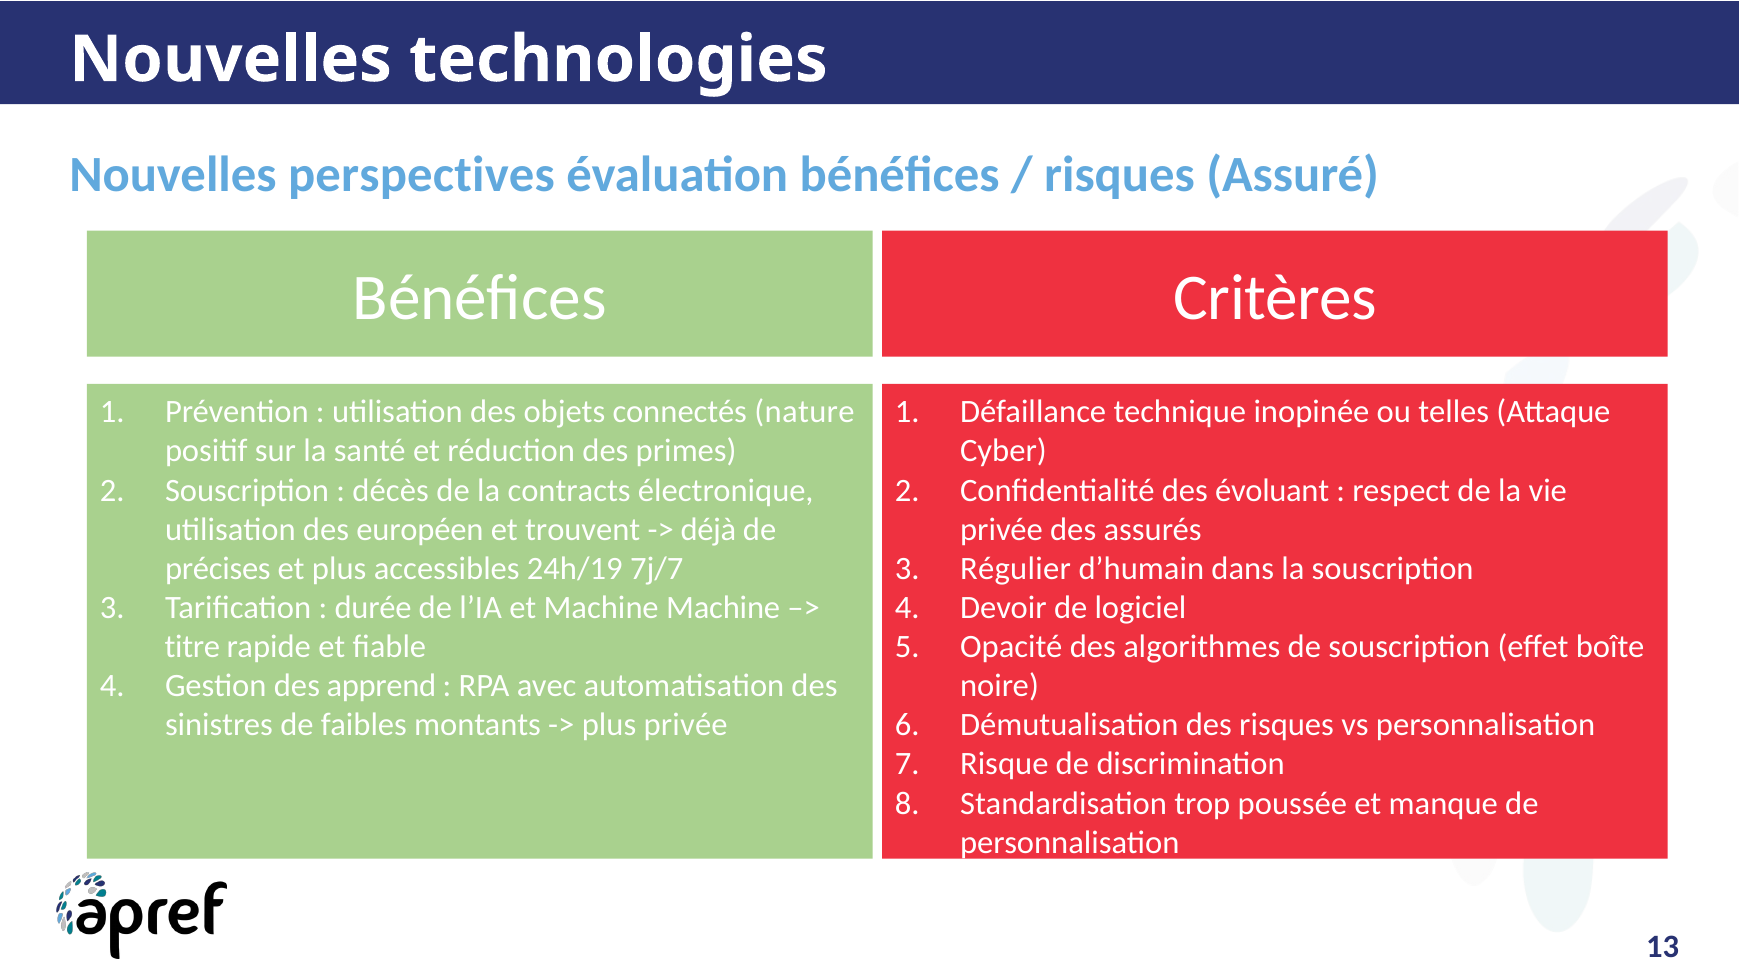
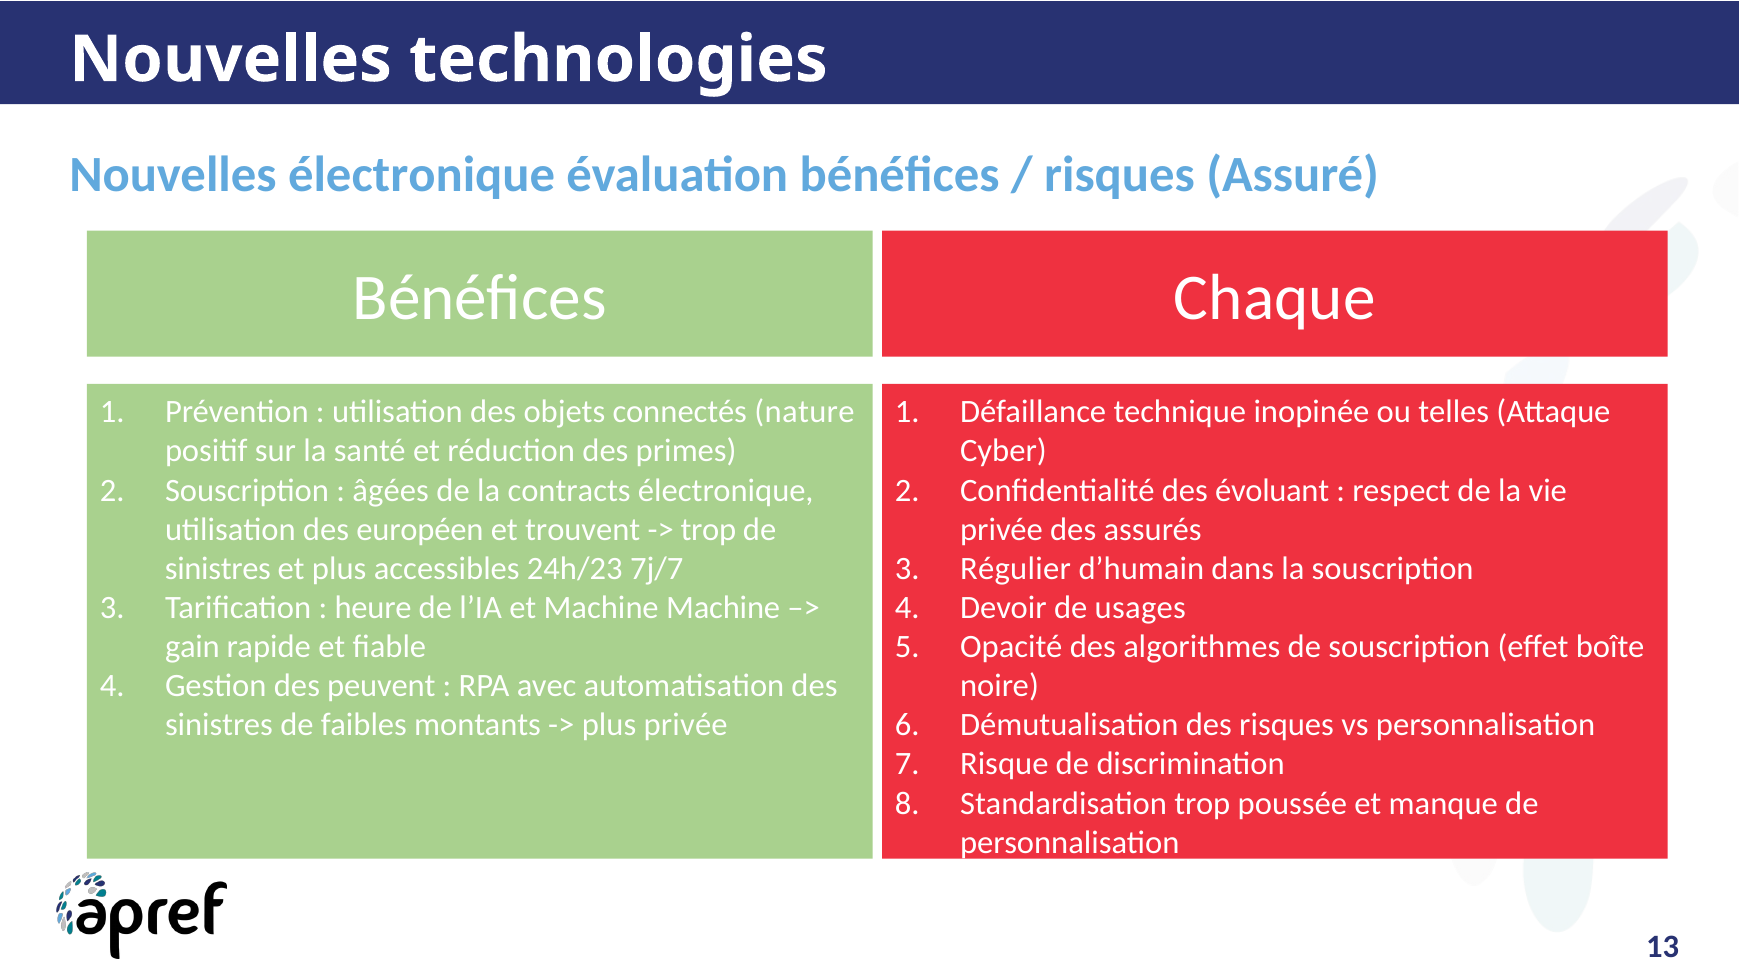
Nouvelles perspectives: perspectives -> électronique (422, 175)
Critères: Critères -> Chaque (1275, 298)
décès: décès -> âgées (391, 490)
déjà: déjà -> trop (708, 530)
précises: précises -> sinistres (218, 569)
24h/19: 24h/19 -> 24h/23 (575, 569)
durée: durée -> heure (373, 608)
logiciel: logiciel -> usages (1140, 608)
titre: titre -> gain (192, 647)
apprend: apprend -> peuvent (381, 686)
